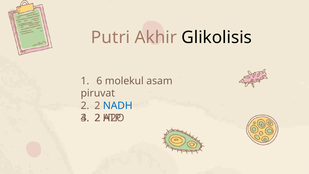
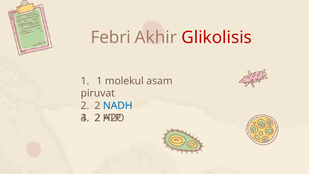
Putri: Putri -> Febri (111, 37)
Glikolisis colour: black -> red (217, 37)
1 6: 6 -> 1 (99, 81)
